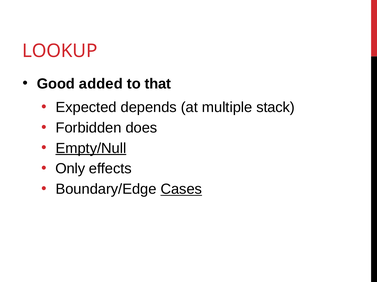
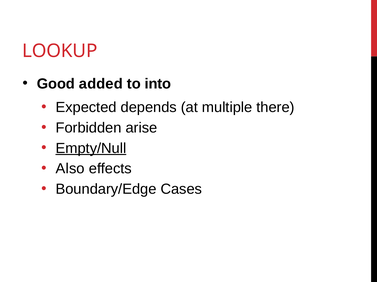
that: that -> into (158, 84)
stack: stack -> there (275, 108)
does: does -> arise (141, 128)
Only: Only -> Also (70, 169)
Cases underline: present -> none (181, 190)
